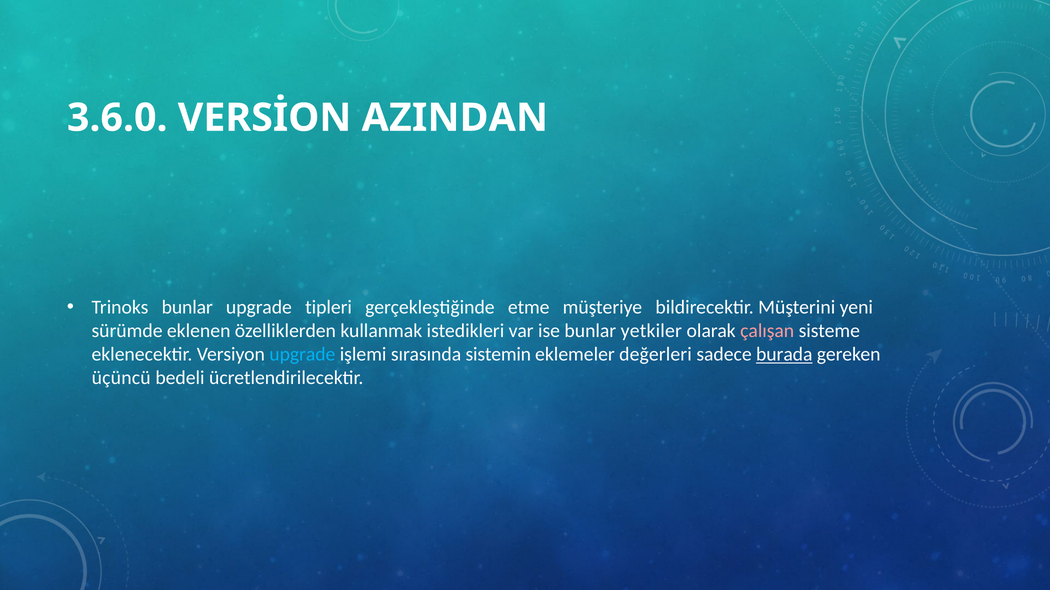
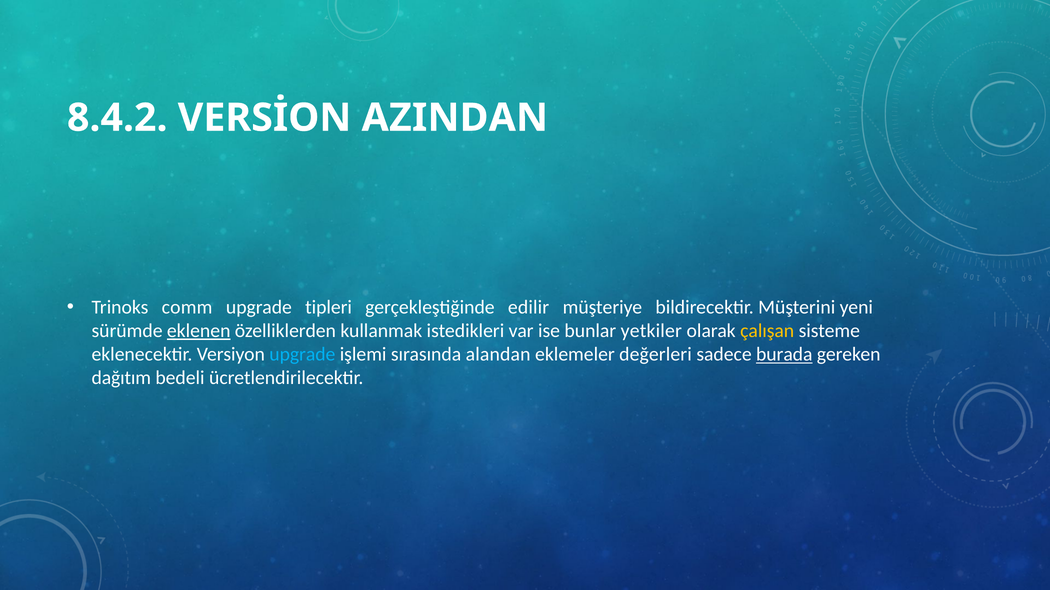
3.6.0: 3.6.0 -> 8.4.2 (117, 118)
Trinoks bunlar: bunlar -> comm (187, 308)
etme: etme -> edilir (529, 308)
eklenen underline: none -> present (199, 331)
çalışan colour: pink -> yellow (767, 331)
sistemin: sistemin -> alandan (498, 355)
üçüncü: üçüncü -> dağıtım (121, 378)
